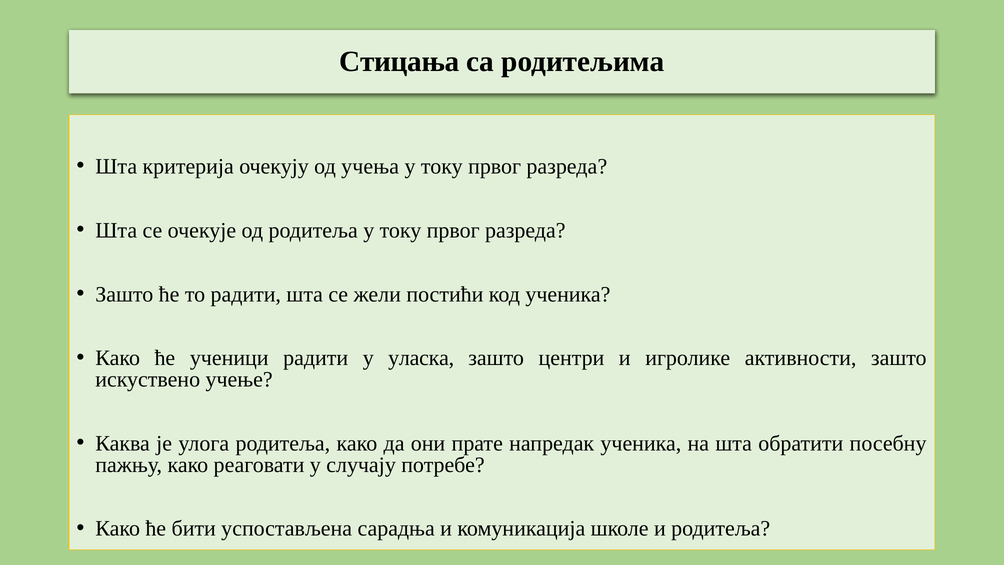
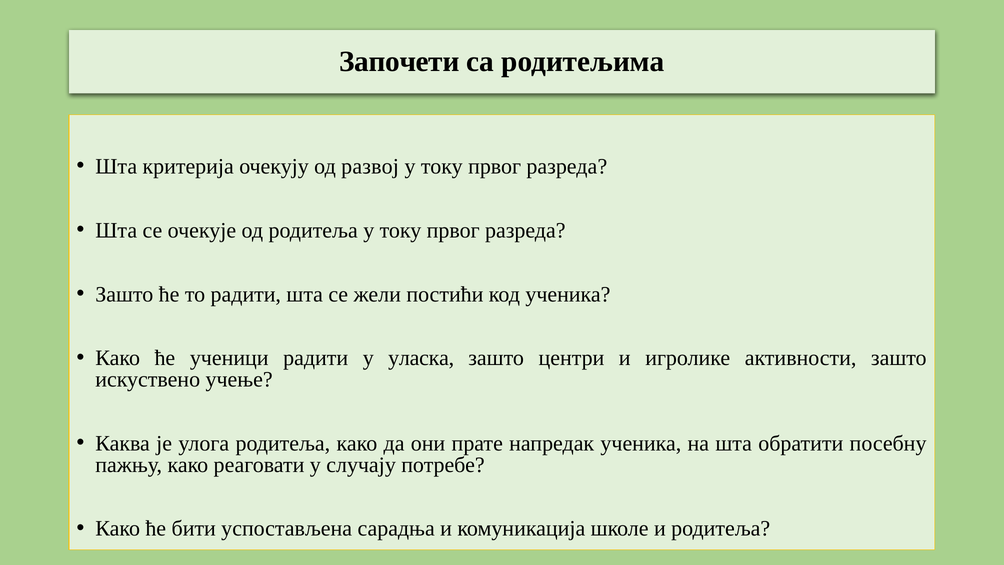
Стицања: Стицања -> Започети (399, 61)
учења: учења -> развој (370, 166)
